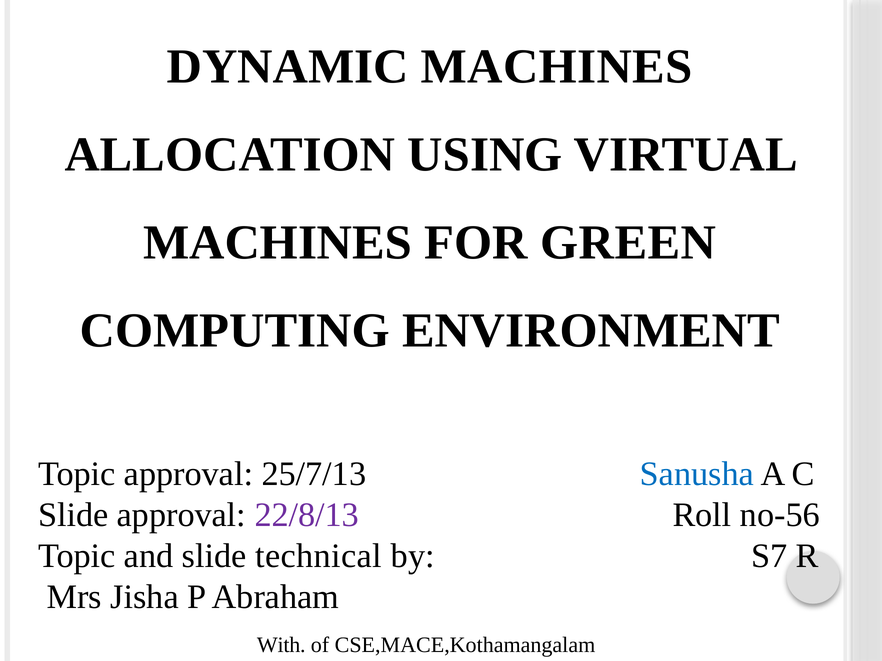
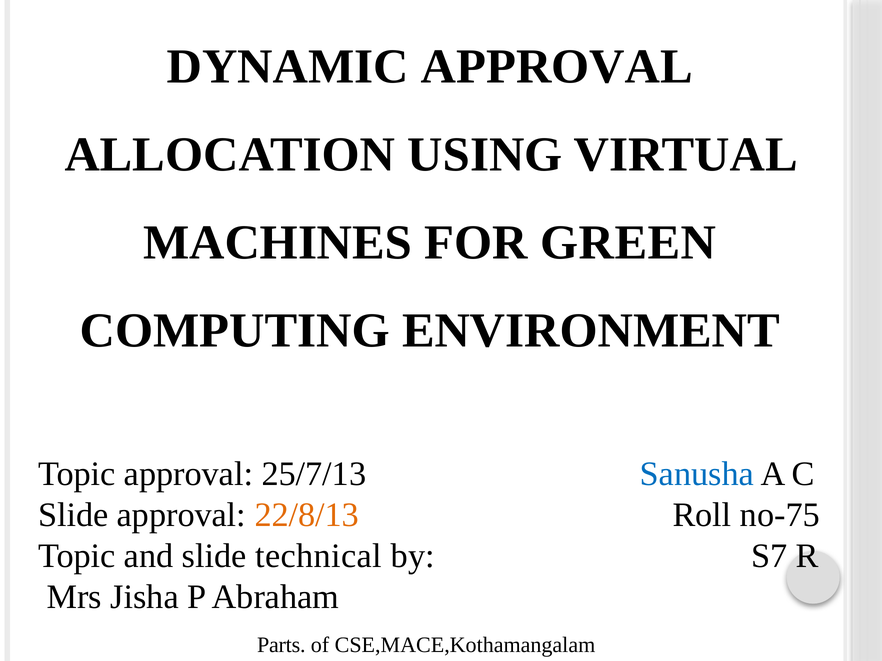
DYNAMIC MACHINES: MACHINES -> APPROVAL (557, 67)
22/8/13 colour: purple -> orange (307, 515)
no-56: no-56 -> no-75 (780, 515)
With: With -> Parts (281, 645)
